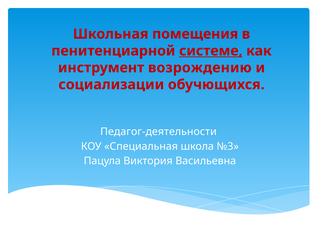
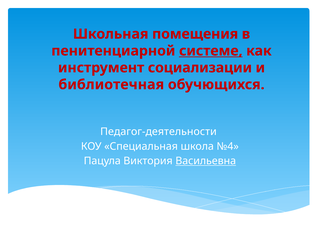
возрождению: возрождению -> социализации (200, 68)
социализации: социализации -> библиотечная (111, 85)
№3: №3 -> №4 (228, 147)
Васильевна underline: none -> present (206, 162)
